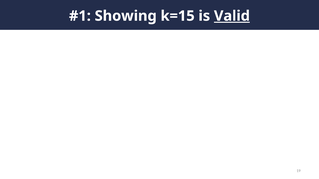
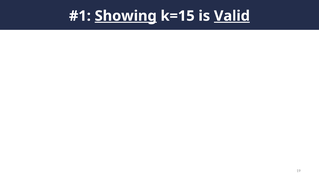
Showing underline: none -> present (126, 16)
